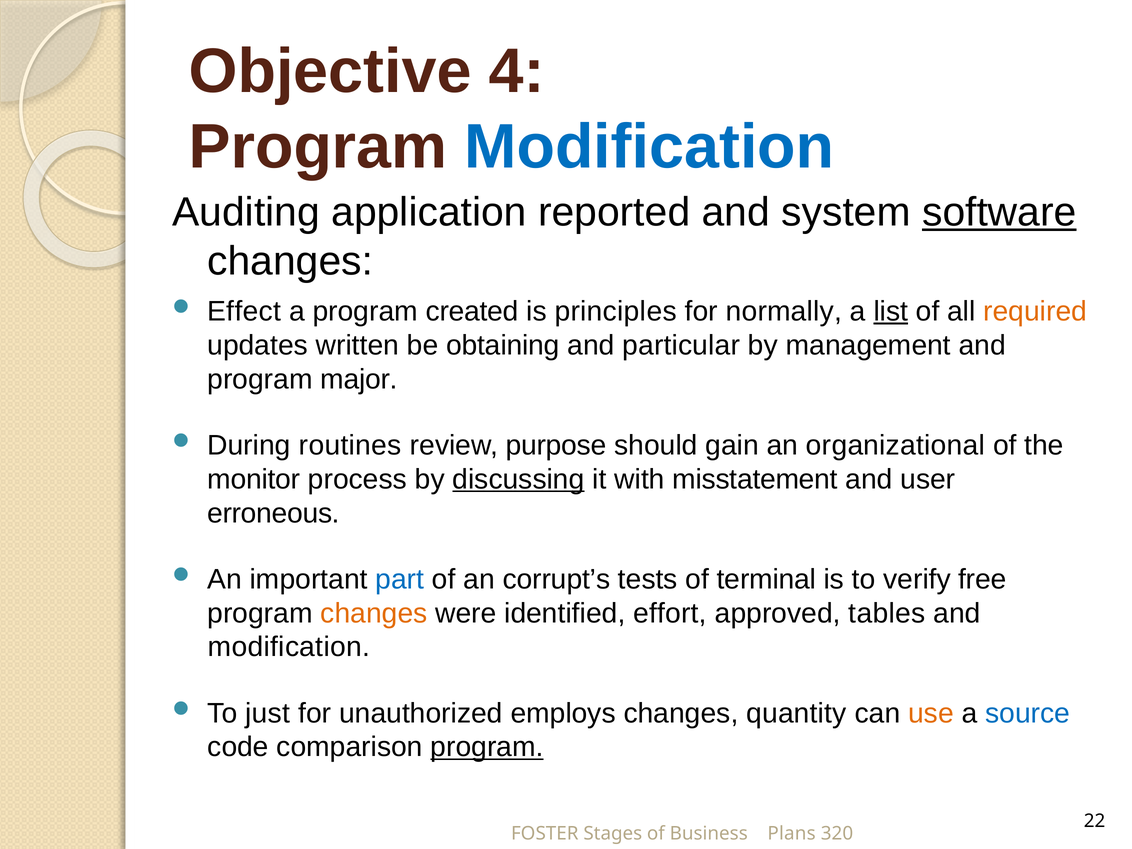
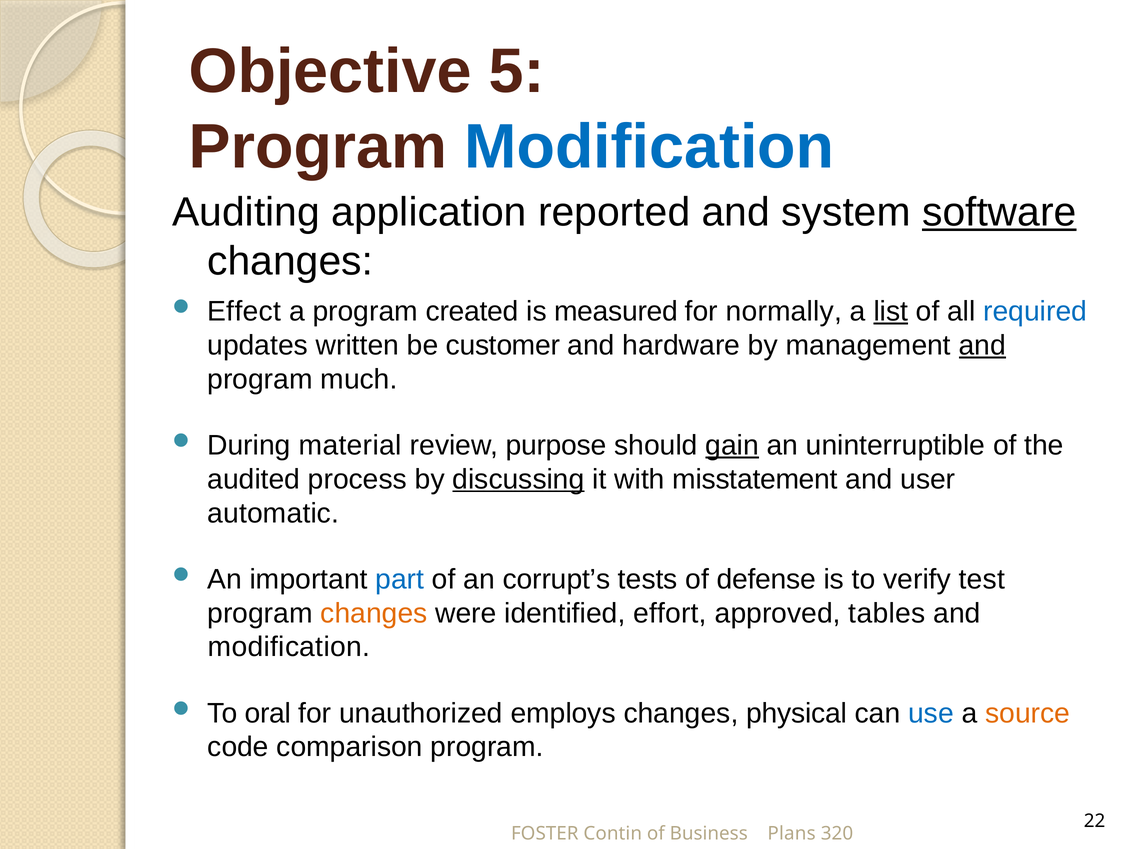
4: 4 -> 5 (517, 71)
principles: principles -> measured (616, 311)
required colour: orange -> blue (1035, 311)
obtaining: obtaining -> customer (503, 345)
particular: particular -> hardware (681, 345)
and underline: none -> present (982, 345)
major: major -> much (359, 379)
routines: routines -> material (350, 445)
gain underline: none -> present (732, 445)
organizational: organizational -> uninterruptible (896, 445)
monitor: monitor -> audited (254, 479)
erroneous: erroneous -> automatic (273, 513)
terminal: terminal -> defense (766, 579)
free: free -> test (982, 579)
just: just -> oral (268, 713)
quantity: quantity -> physical (797, 713)
use colour: orange -> blue (931, 713)
source colour: blue -> orange (1028, 713)
program underline: present -> none (487, 747)
Stages: Stages -> Contin (613, 833)
